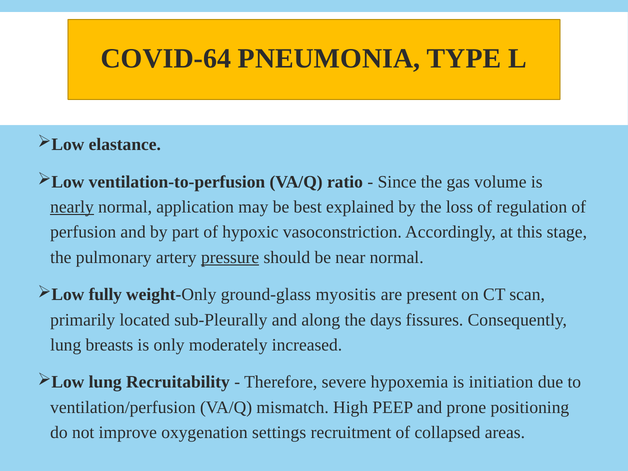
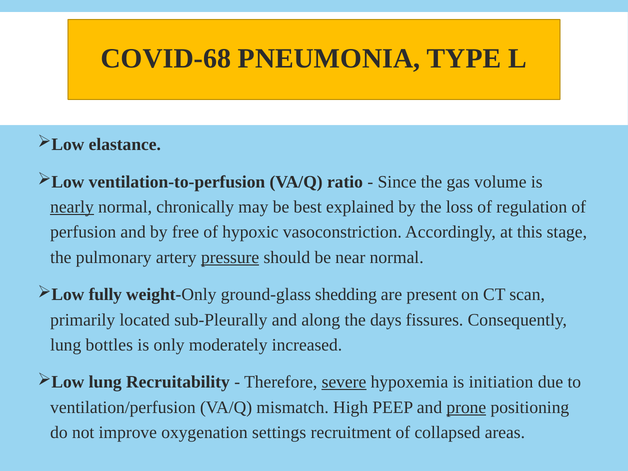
COVID-64: COVID-64 -> COVID-68 (166, 59)
application: application -> chronically (195, 207)
part: part -> free (185, 232)
myositis: myositis -> shedding (346, 295)
breasts: breasts -> bottles (109, 345)
severe underline: none -> present (344, 382)
prone underline: none -> present (466, 407)
